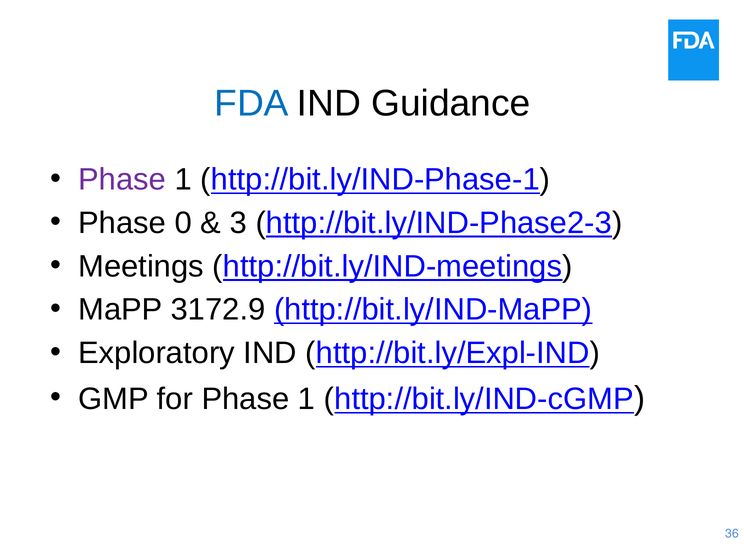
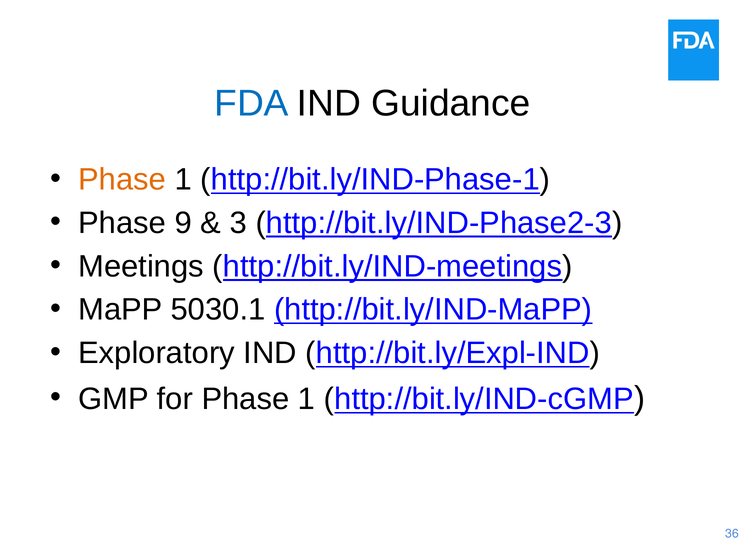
Phase colour: purple -> orange (122, 179)
0: 0 -> 9 (183, 223)
3172.9: 3172.9 -> 5030.1 (218, 310)
